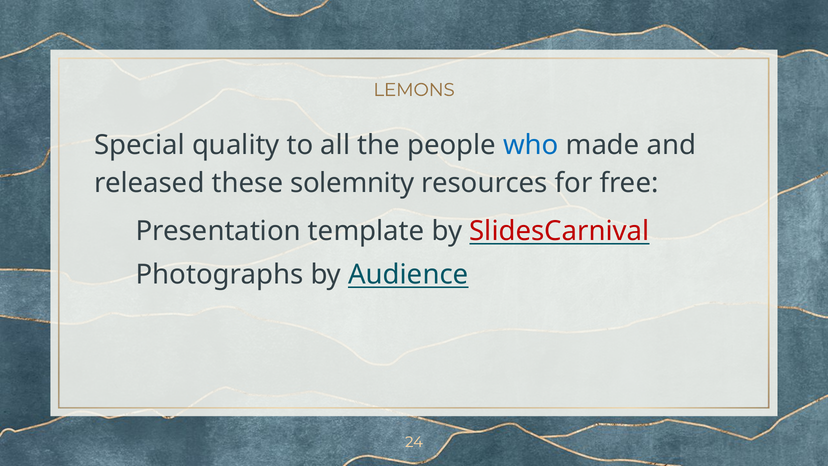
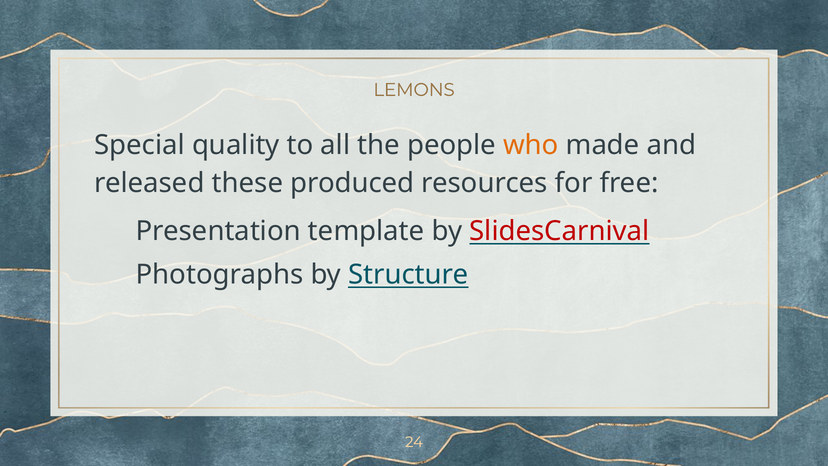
who colour: blue -> orange (531, 145)
solemnity: solemnity -> produced (352, 183)
Audience: Audience -> Structure (408, 274)
